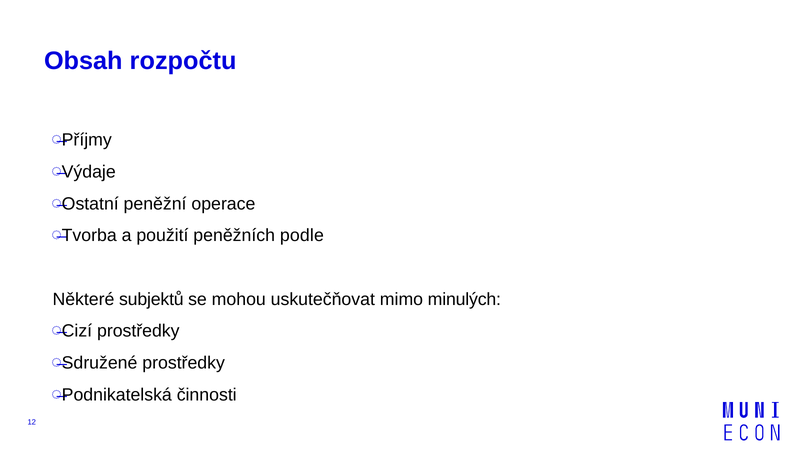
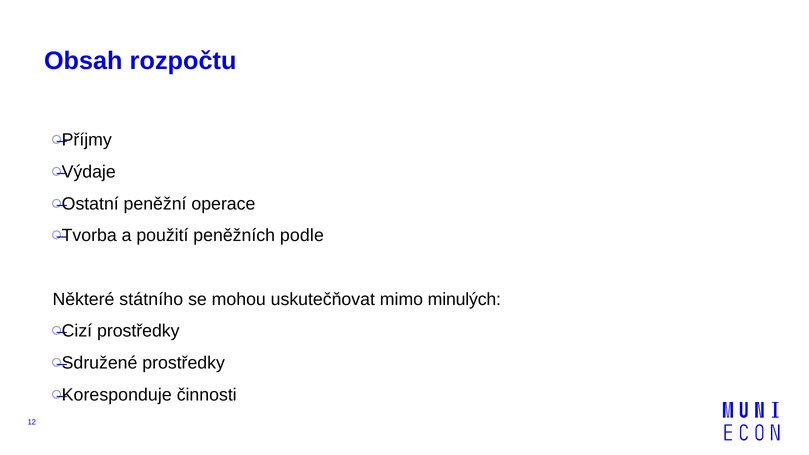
subjektů: subjektů -> státního (151, 299)
Podnikatelská: Podnikatelská -> Koresponduje (117, 395)
